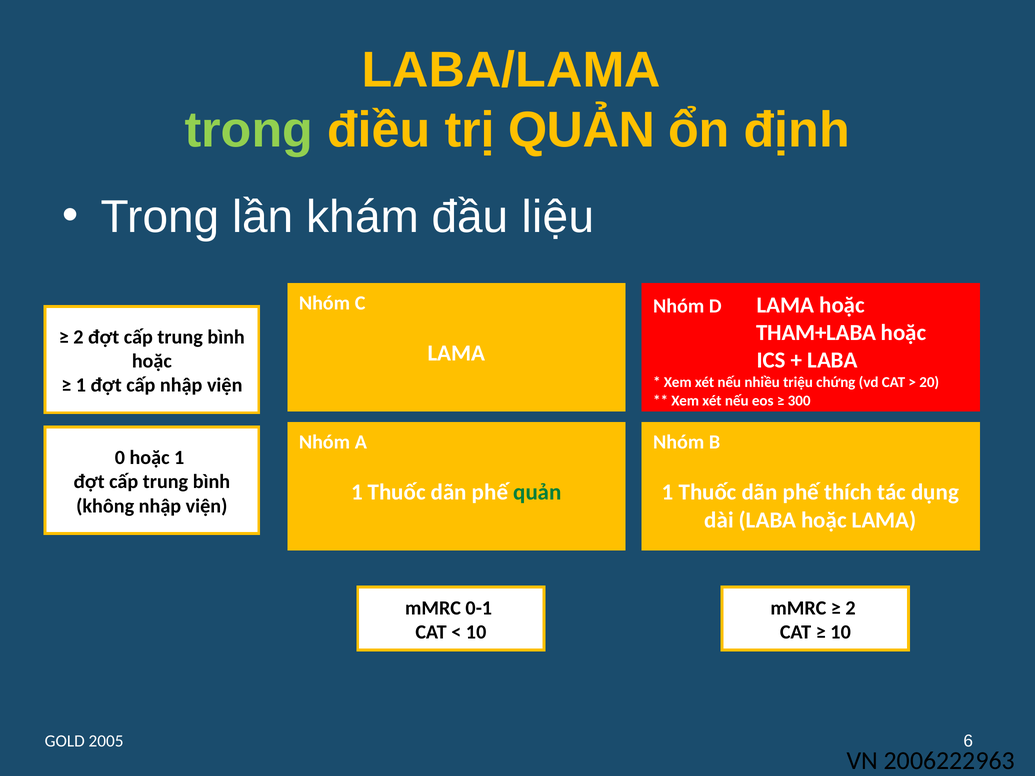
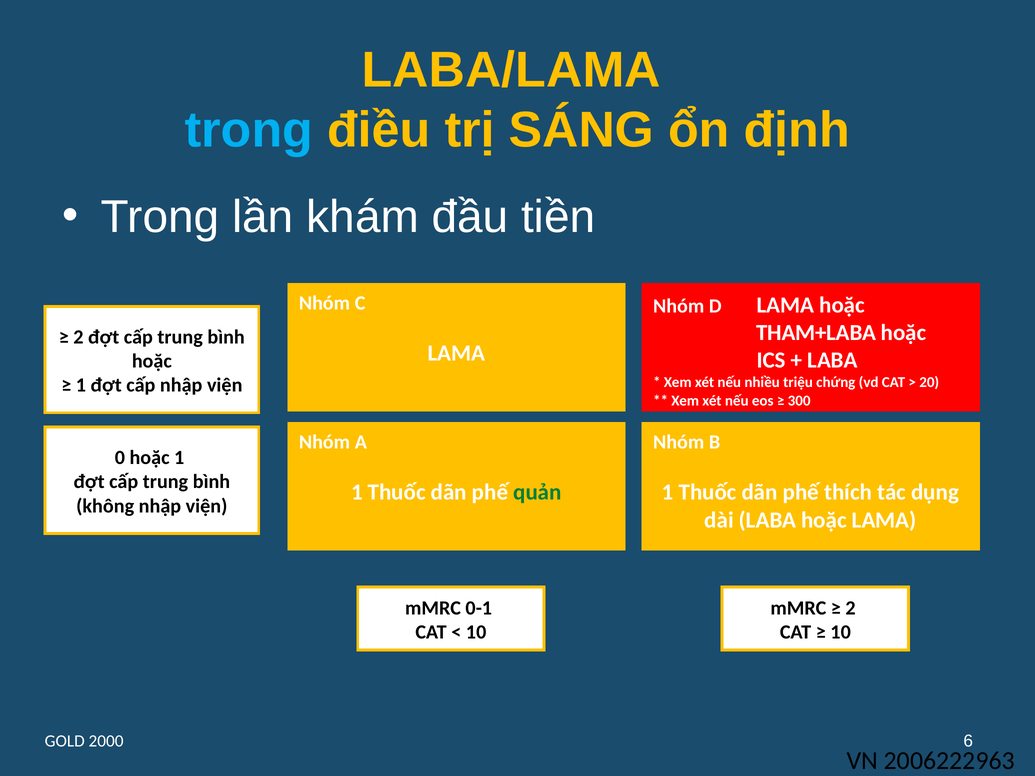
trong colour: light green -> light blue (249, 130)
trị QUẢN: QUẢN -> SÁNG (581, 130)
liệu: liệu -> tiền (558, 217)
2005: 2005 -> 2000 (106, 741)
